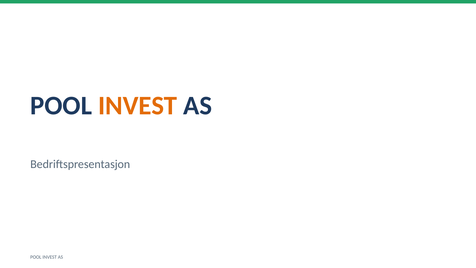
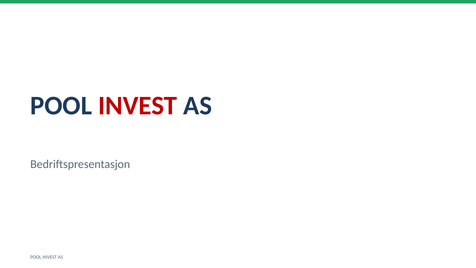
INVEST colour: orange -> red (138, 106)
